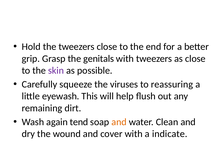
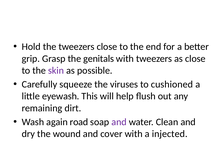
reassuring: reassuring -> cushioned (172, 84)
tend: tend -> road (79, 122)
and colour: orange -> purple (119, 122)
indicate: indicate -> injected (170, 134)
